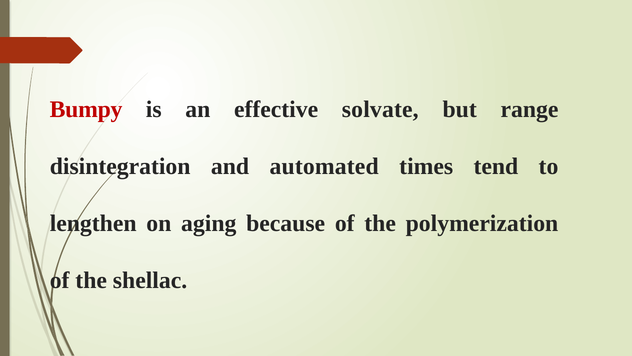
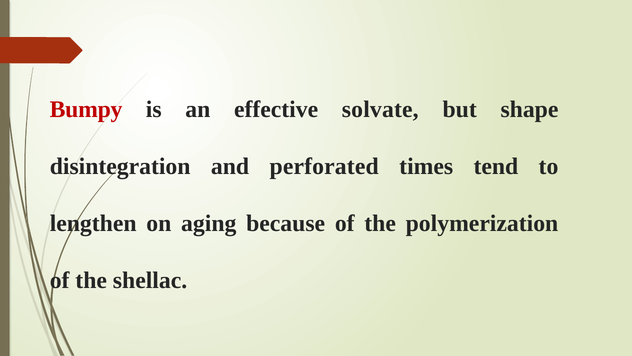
range: range -> shape (529, 110)
automated: automated -> perforated (324, 166)
